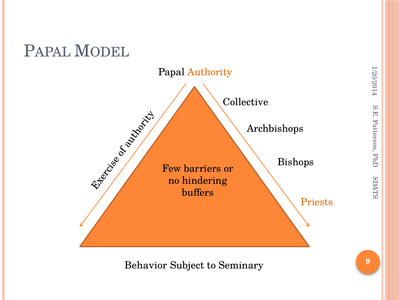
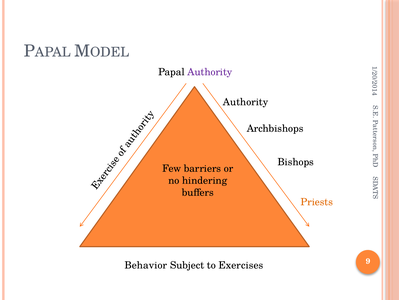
Authority colour: orange -> purple (210, 72)
Collective: Collective -> Authority (246, 102)
Seminary: Seminary -> Exercises (241, 265)
